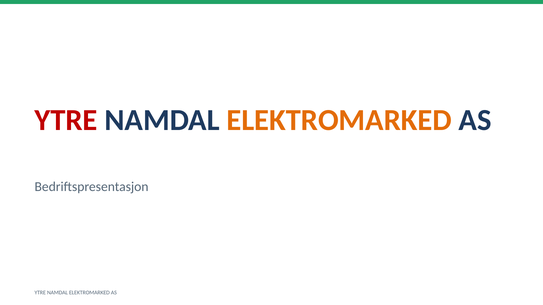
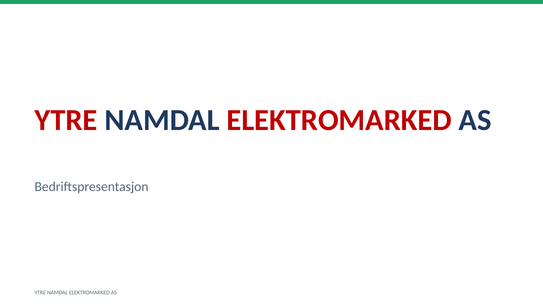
ELEKTROMARKED colour: orange -> red (339, 120)
